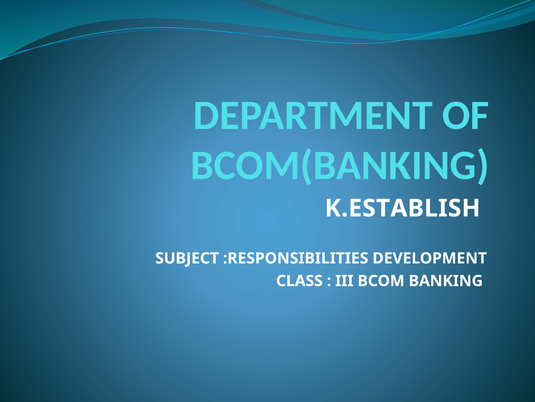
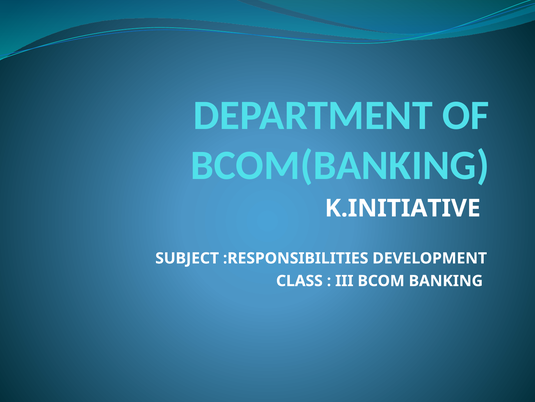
K.ESTABLISH: K.ESTABLISH -> K.INITIATIVE (403, 208)
